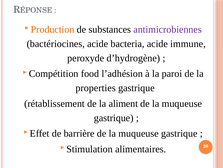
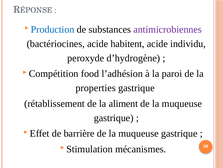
Production colour: orange -> blue (53, 29)
bacteria: bacteria -> habitent (128, 44)
immune: immune -> individu (188, 44)
alimentaires: alimentaires -> mécanismes (141, 148)
